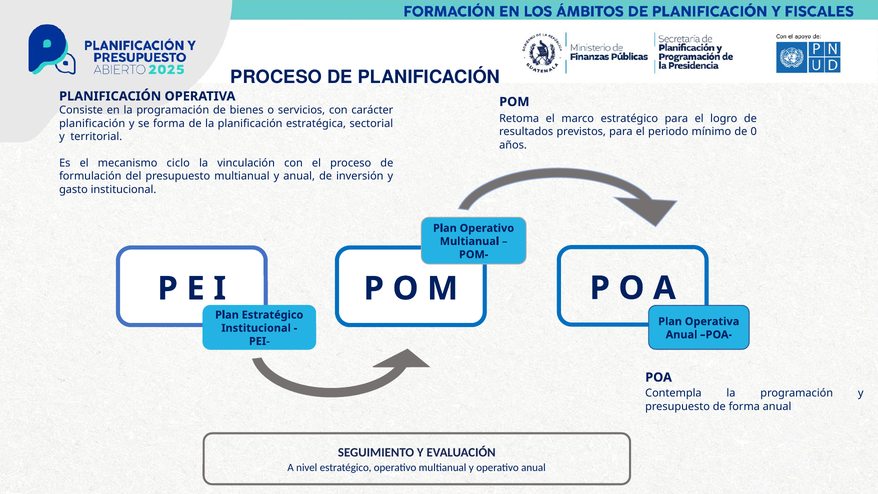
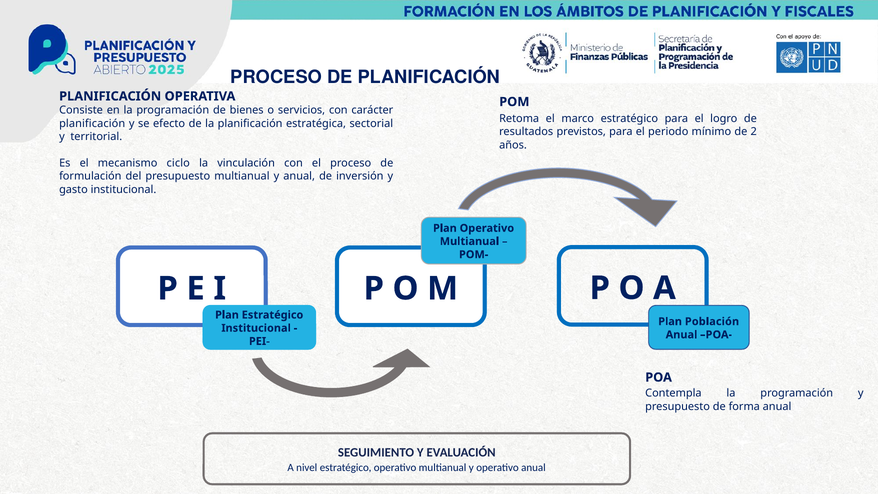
se forma: forma -> efecto (169, 124)
0: 0 -> 2 (754, 132)
Plan Operativa: Operativa -> Población (712, 321)
